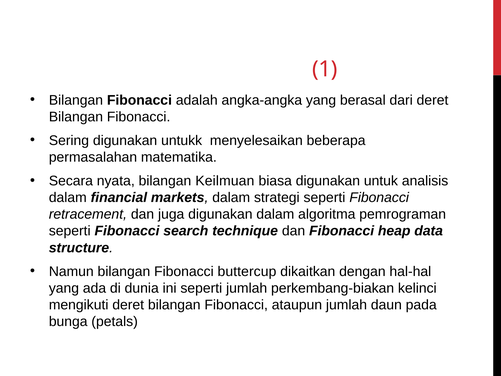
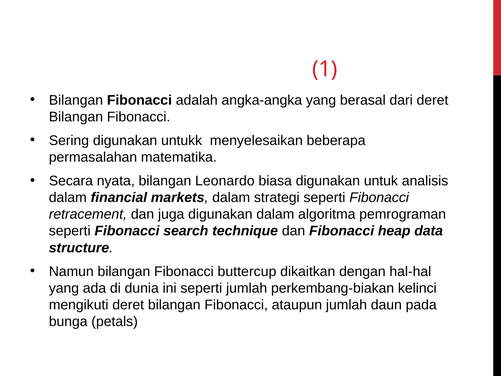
Keilmuan: Keilmuan -> Leonardo (225, 181)
